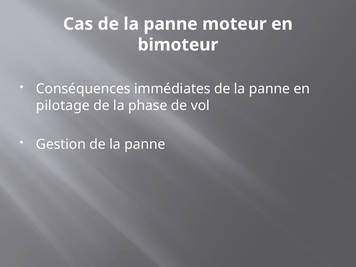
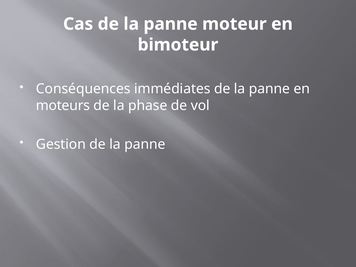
pilotage: pilotage -> moteurs (63, 106)
